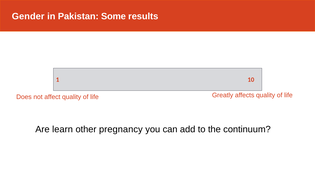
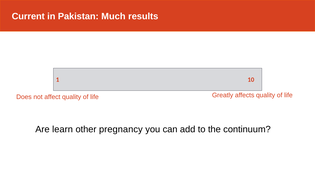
Gender: Gender -> Current (28, 16)
Some: Some -> Much (113, 16)
